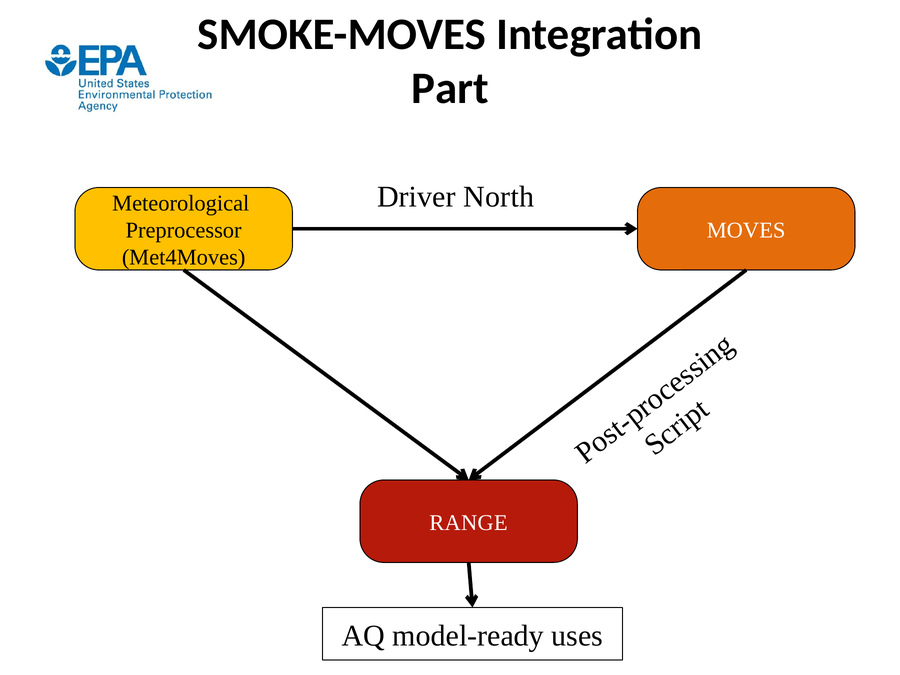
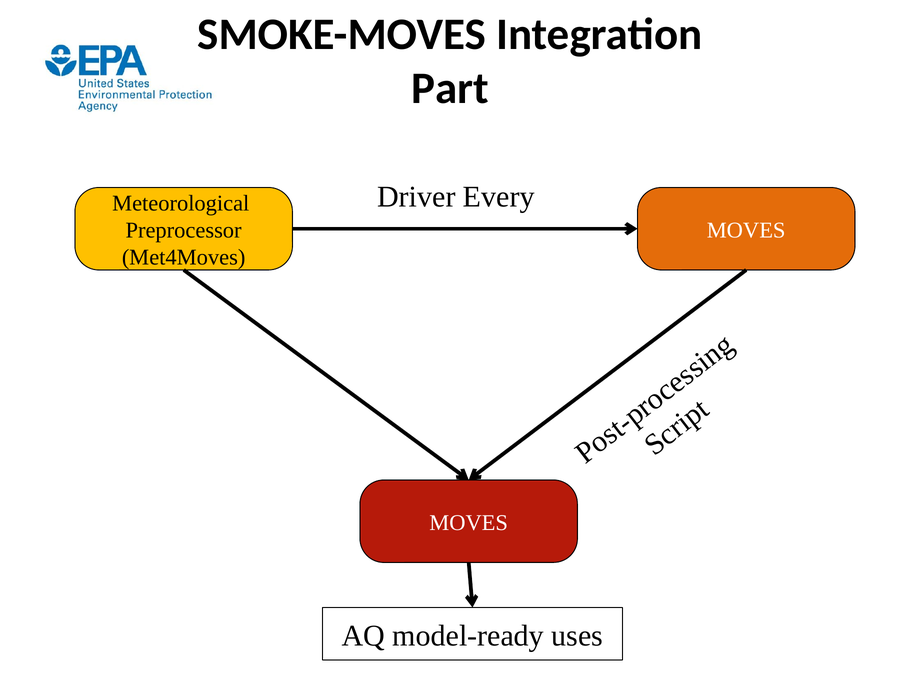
North: North -> Every (499, 197)
RANGE: RANGE -> MOVES (469, 523)
